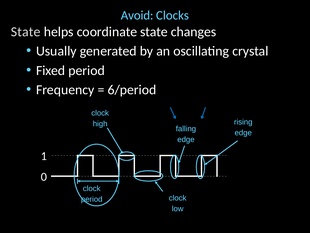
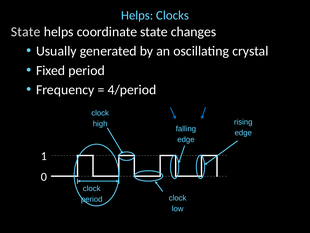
Avoid: Avoid -> Helps (137, 15)
6/period: 6/period -> 4/period (132, 90)
